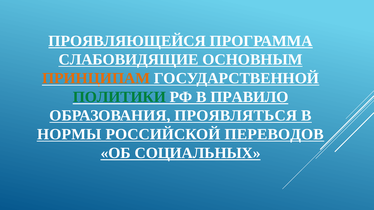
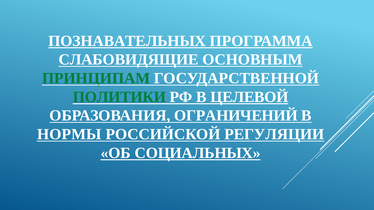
ПРОЯВЛЯЮЩЕЙСЯ: ПРОЯВЛЯЮЩЕЙСЯ -> ПОЗНАВАТЕЛЬНЫХ (127, 41)
ПРИНЦИПАМ colour: orange -> green (96, 78)
ПРАВИЛО: ПРАВИЛО -> ЦЕЛЕВОЙ (249, 97)
ПРОЯВЛЯТЬСЯ: ПРОЯВЛЯТЬСЯ -> ОГРАНИЧЕНИЙ (236, 116)
ПЕРЕВОДОВ: ПЕРЕВОДОВ -> РЕГУЛЯЦИИ (274, 134)
